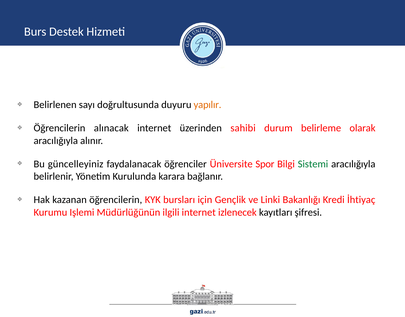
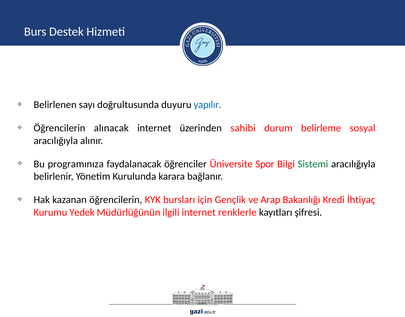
yapılır colour: orange -> blue (208, 105)
olarak: olarak -> sosyal (362, 128)
güncelleyiniz: güncelleyiniz -> programınıza (76, 164)
Linki: Linki -> Arap (270, 200)
Işlemi: Işlemi -> Yedek (82, 212)
izlenecek: izlenecek -> renklerle (237, 212)
